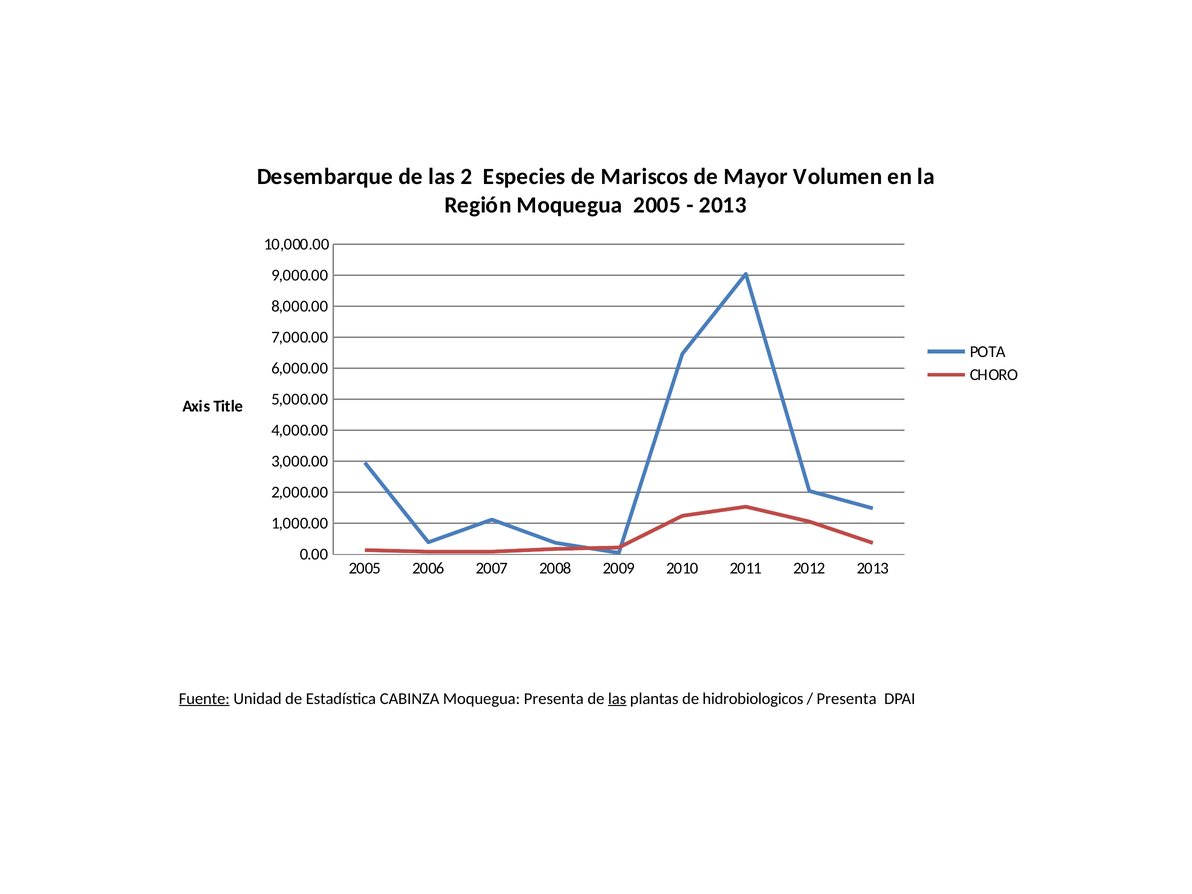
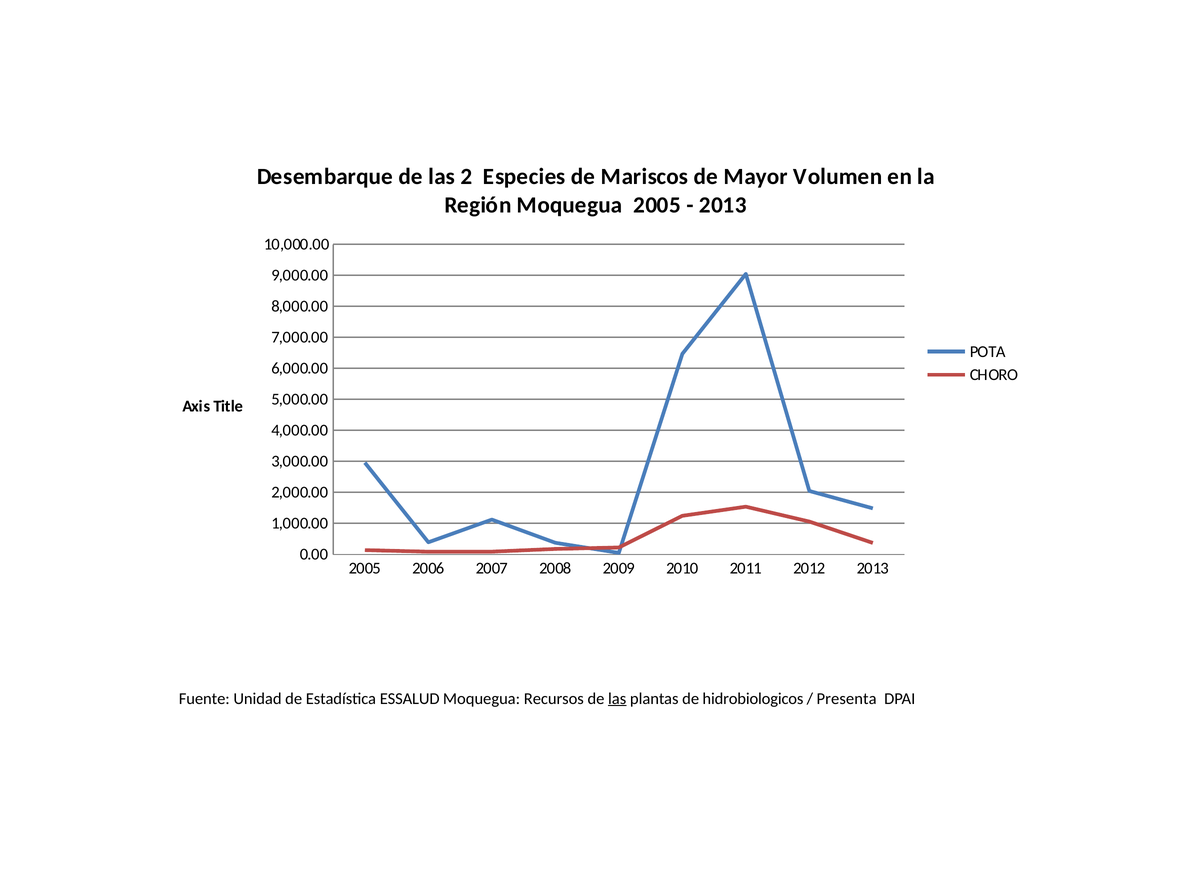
Fuente underline: present -> none (204, 699)
CABINZA: CABINZA -> ESSALUD (410, 699)
Moquegua Presenta: Presenta -> Recursos (554, 699)
